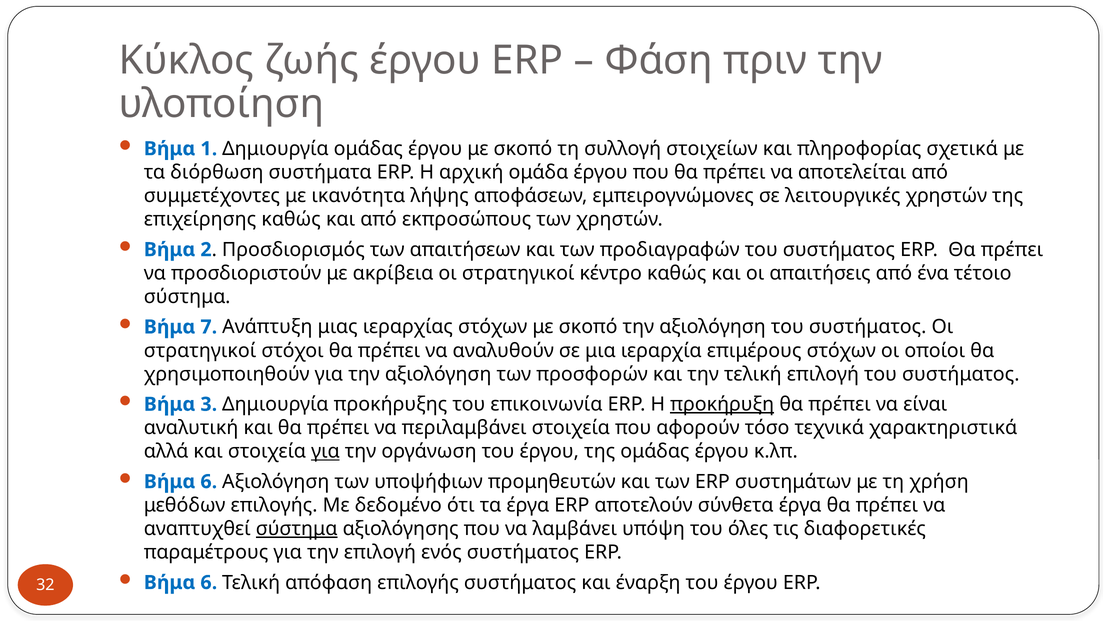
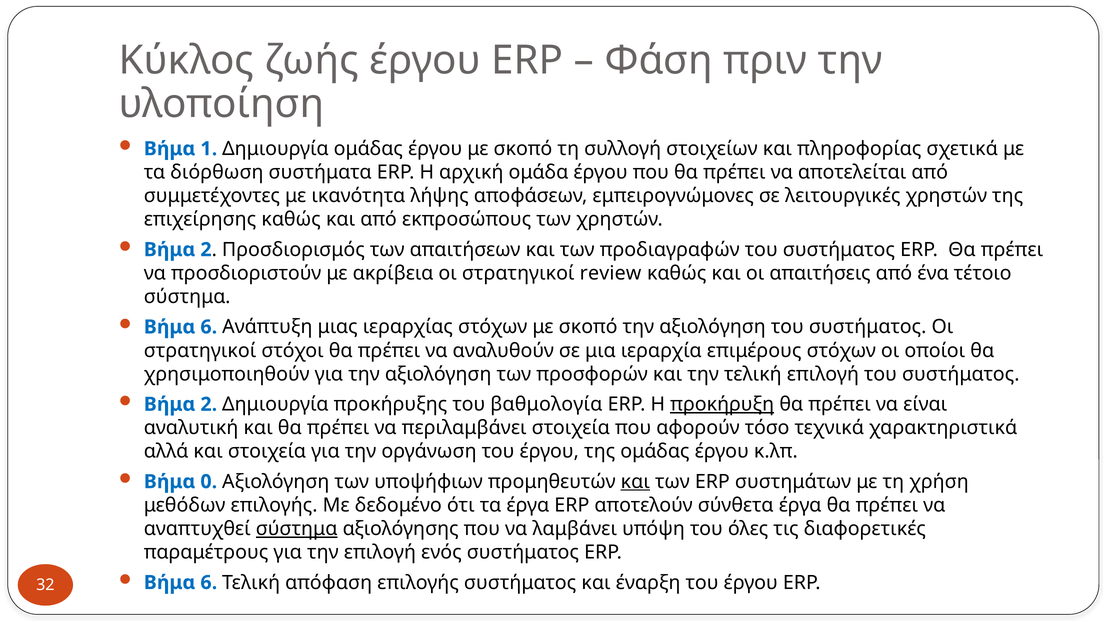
κέντρο: κέντρο -> review (611, 273)
7: 7 -> 6 (209, 327)
3: 3 -> 2 (209, 404)
επικοινωνία: επικοινωνία -> βαθμολογία (546, 404)
για underline: present -> none (325, 451)
6: 6 -> 0 (209, 481)
και underline: none -> present (635, 481)
